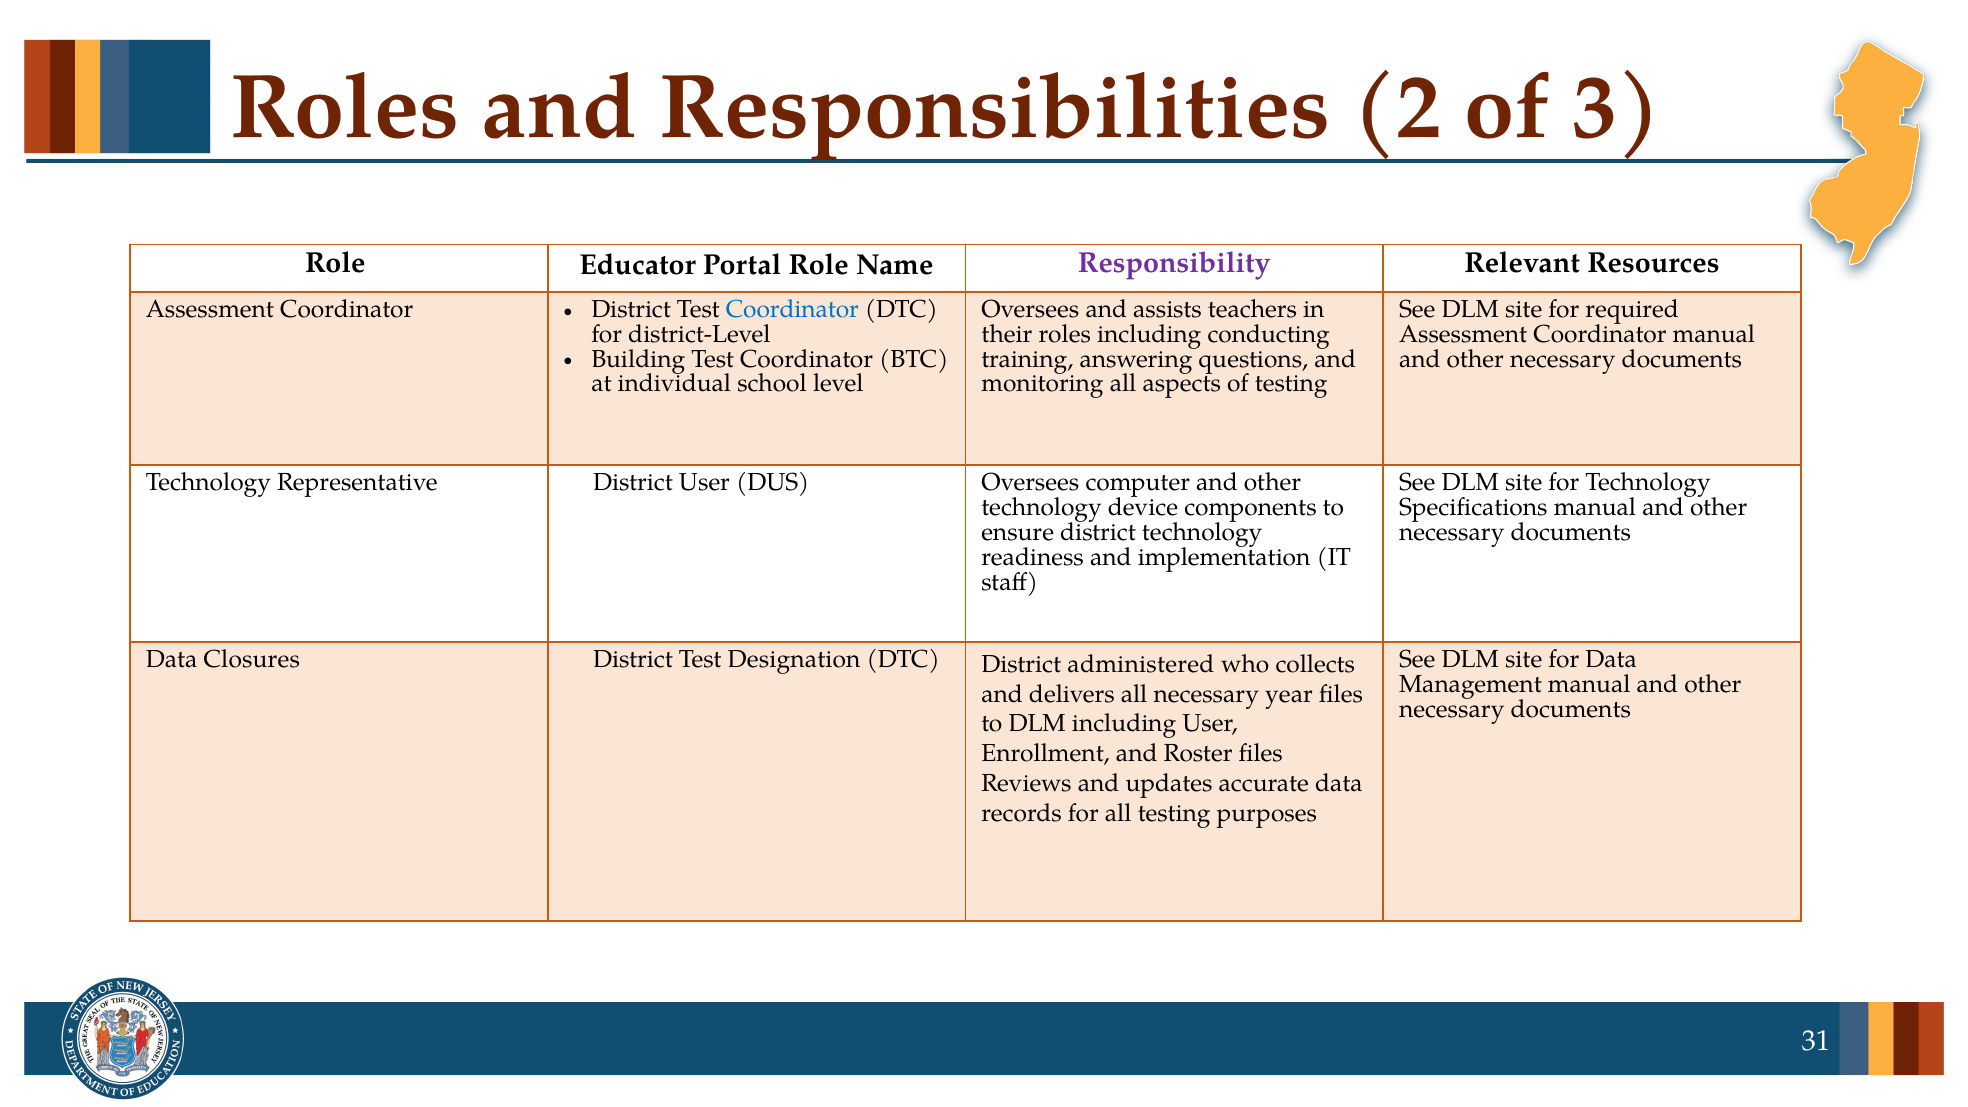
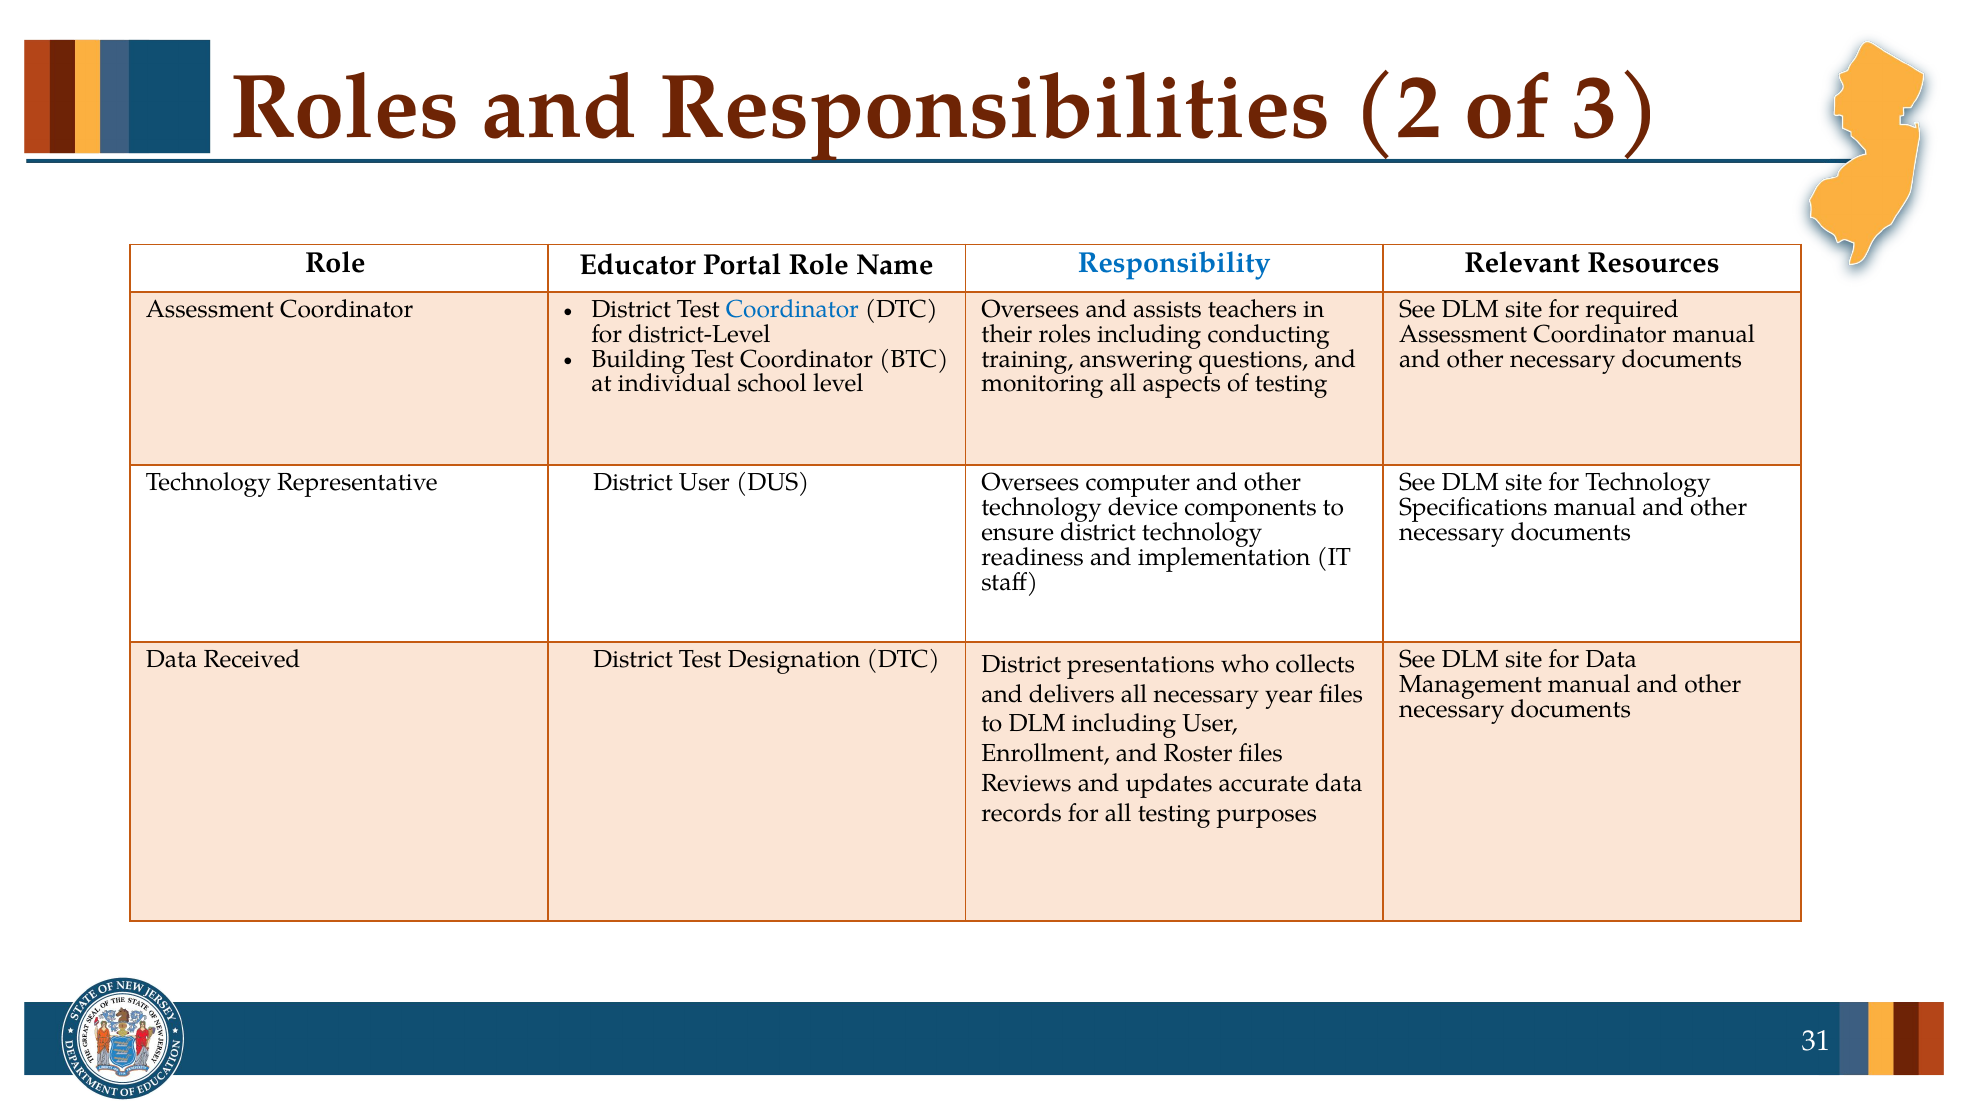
Responsibility colour: purple -> blue (1174, 263)
Closures: Closures -> Received (252, 659)
administered: administered -> presentations (1141, 664)
